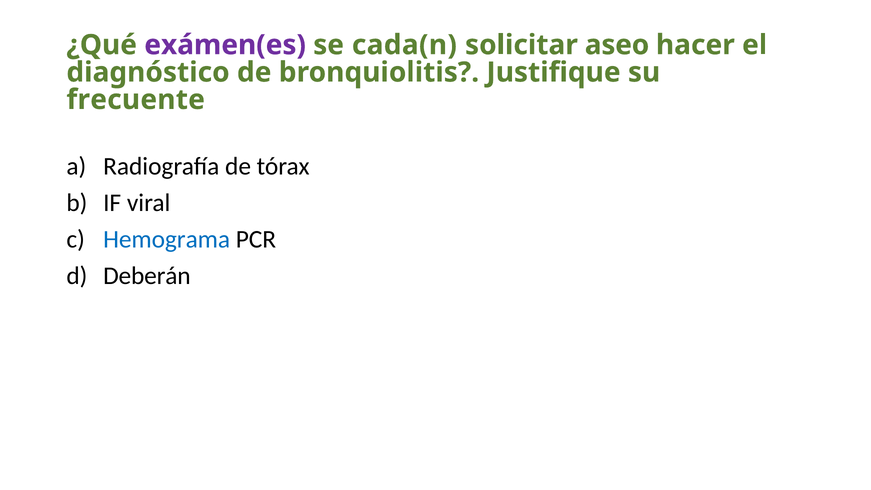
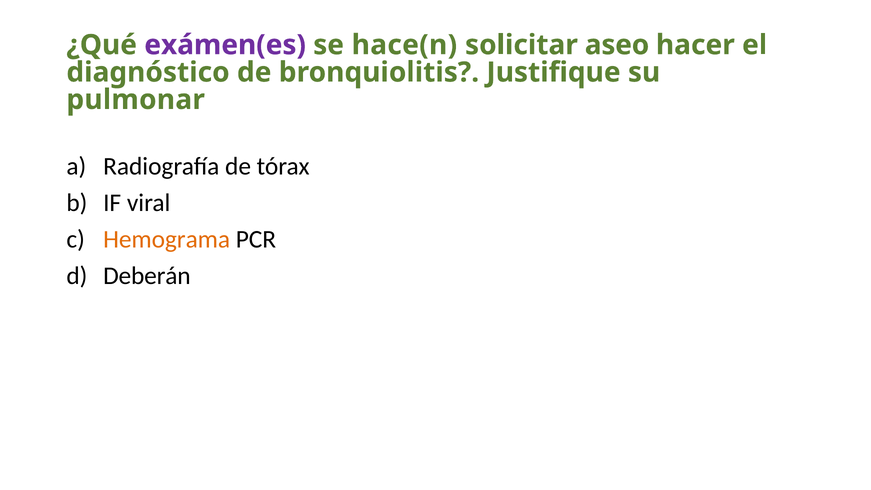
cada(n: cada(n -> hace(n (404, 45)
frecuente: frecuente -> pulmonar (136, 100)
Hemograma colour: blue -> orange (167, 239)
